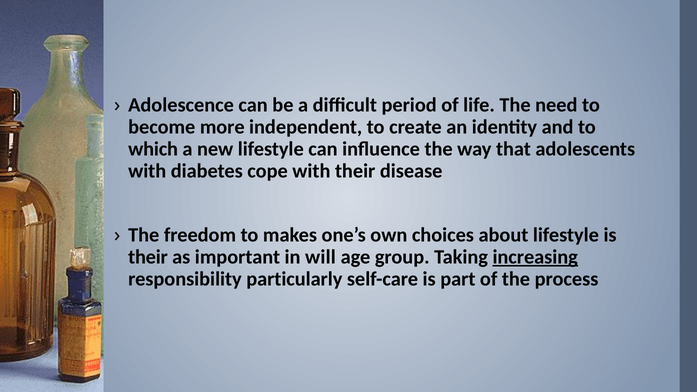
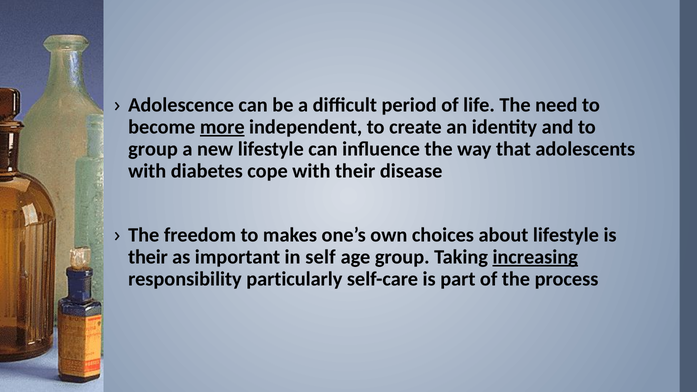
more underline: none -> present (222, 127)
which: which -> group (153, 149)
will: will -> self (320, 257)
